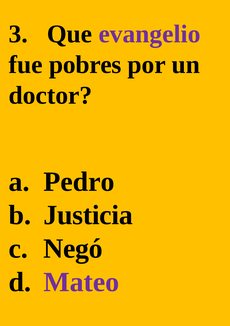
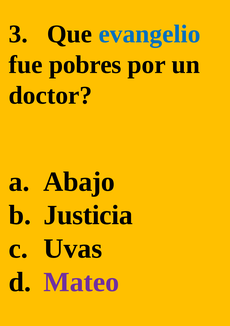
evangelio colour: purple -> blue (149, 34)
Pedro: Pedro -> Abajo (79, 181)
Negó: Negó -> Uvas (73, 248)
